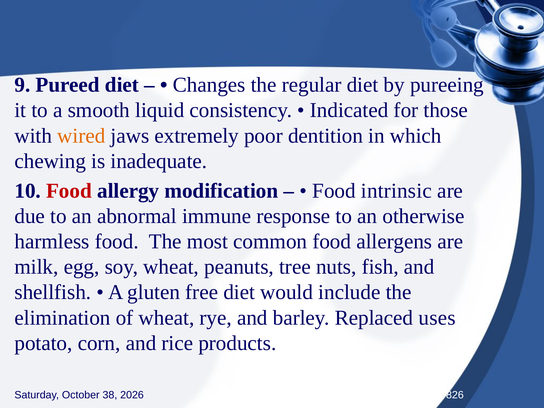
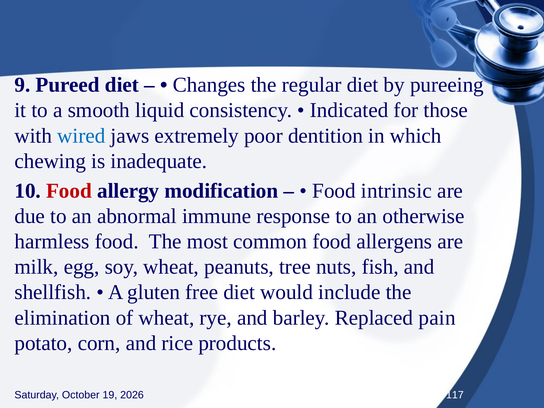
wired colour: orange -> blue (81, 136)
uses: uses -> pain (437, 318)
38: 38 -> 19 (110, 395)
826: 826 -> 117 (455, 395)
